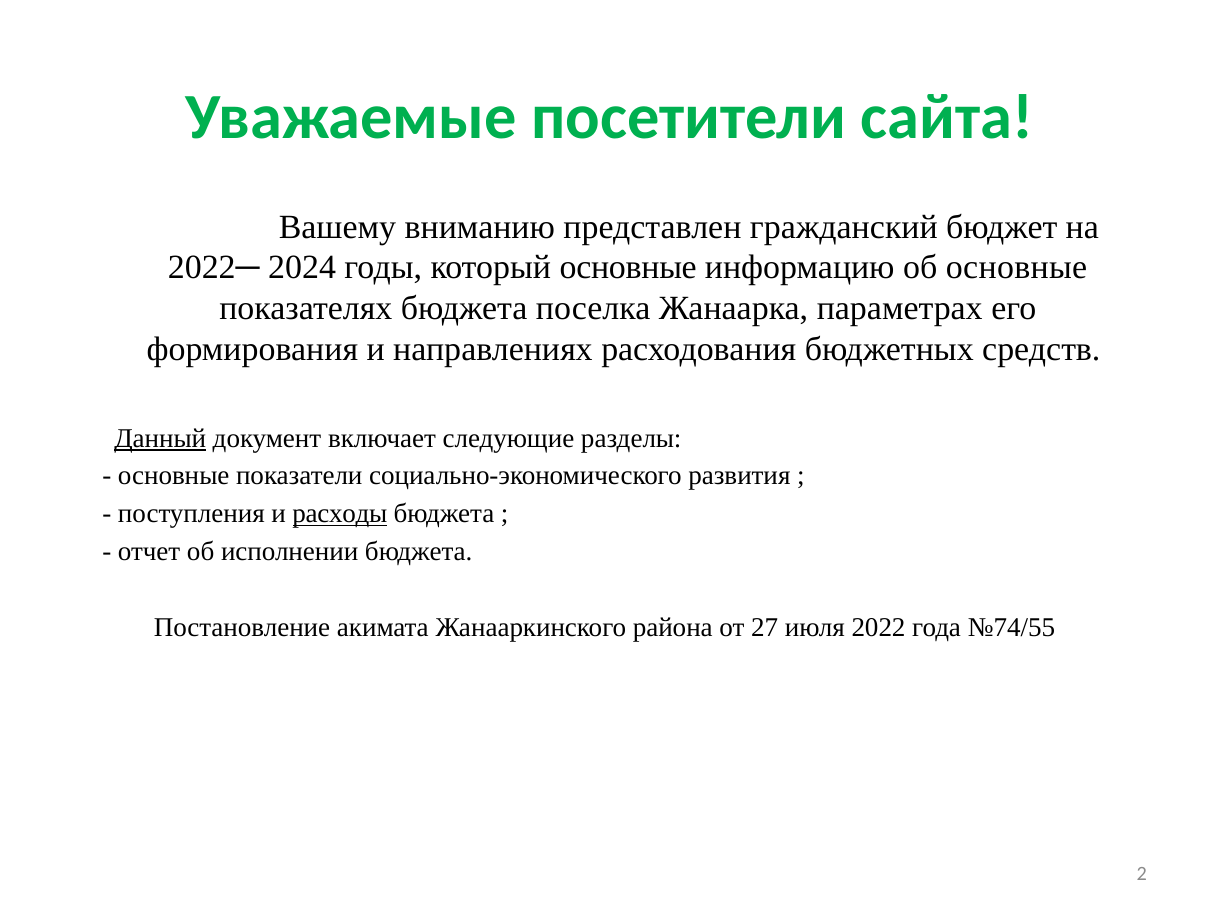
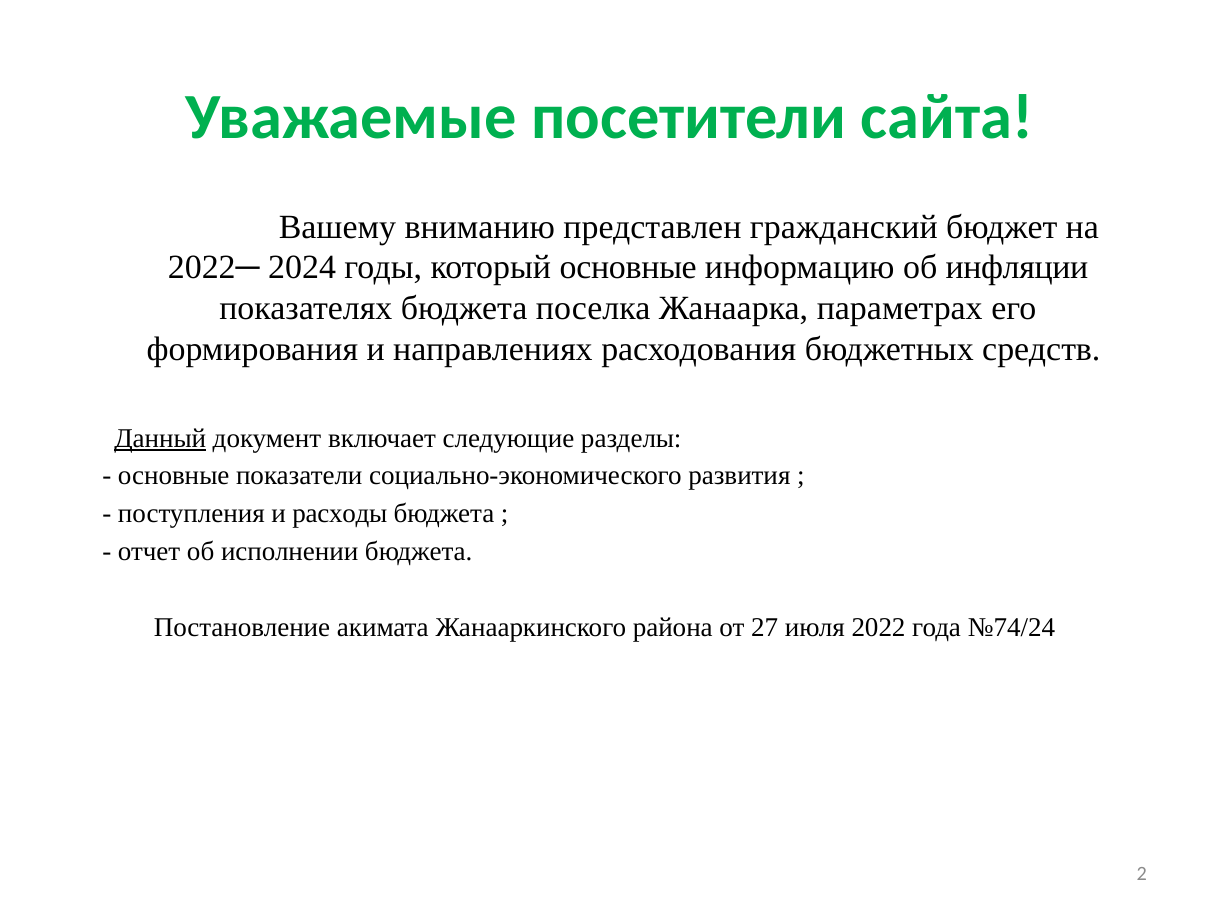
об основные: основные -> инфляции (1017, 268)
расходы underline: present -> none (340, 514)
№74/55: №74/55 -> №74/24 (1011, 628)
